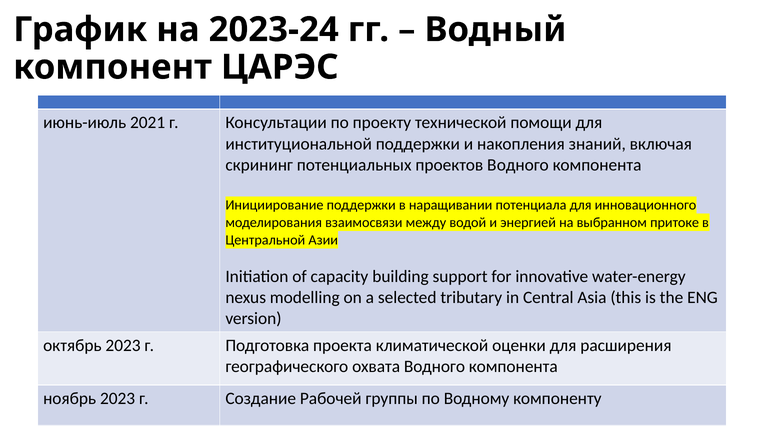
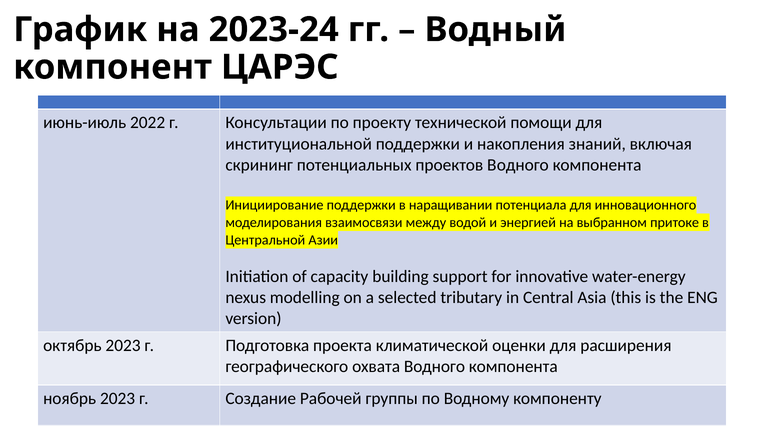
2021: 2021 -> 2022 (148, 123)
